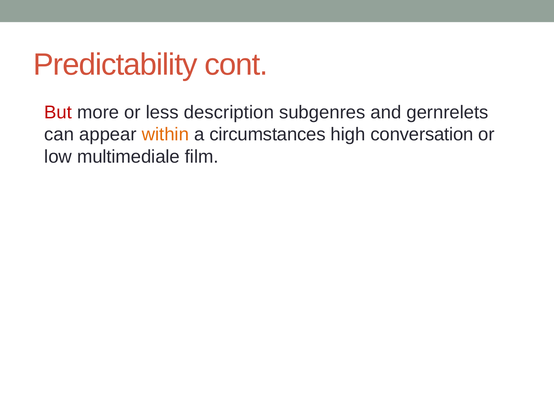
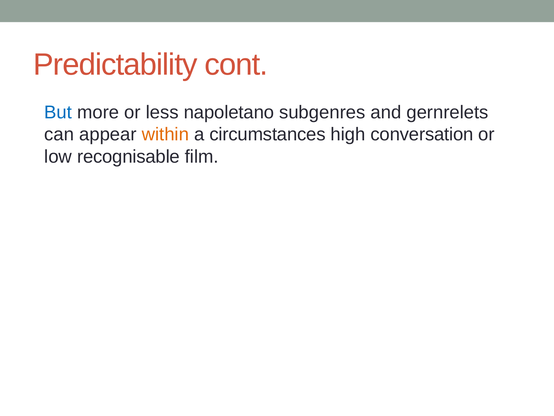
But colour: red -> blue (58, 112)
description: description -> napoletano (229, 112)
multimediale: multimediale -> recognisable (128, 156)
